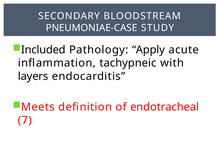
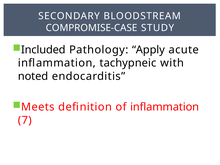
PNEUMONIAE-CASE: PNEUMONIAE-CASE -> COMPROMISE-CASE (92, 28)
layers: layers -> noted (33, 76)
of endotracheal: endotracheal -> inflammation (165, 107)
